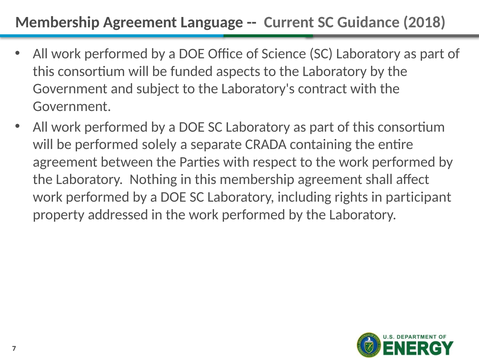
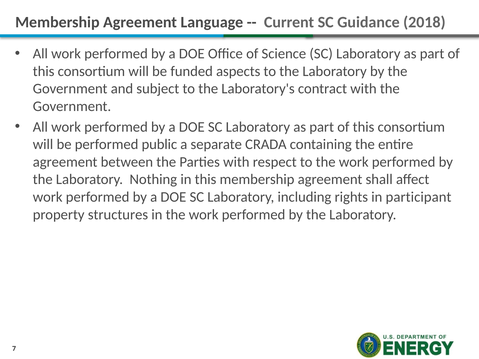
solely: solely -> public (159, 144)
addressed: addressed -> structures (118, 215)
